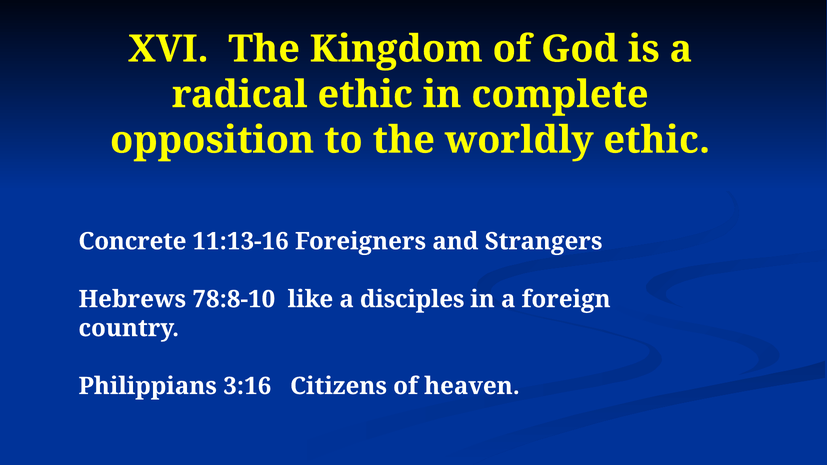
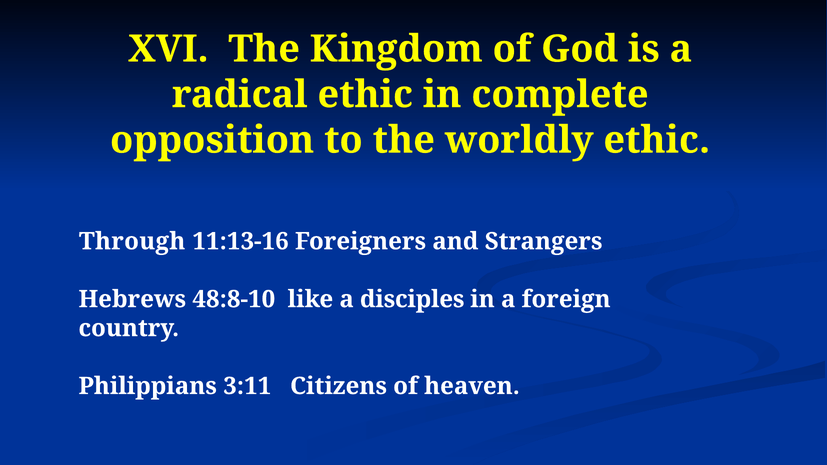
Concrete: Concrete -> Through (132, 241)
78:8-10: 78:8-10 -> 48:8-10 (234, 299)
3:16: 3:16 -> 3:11 (247, 386)
